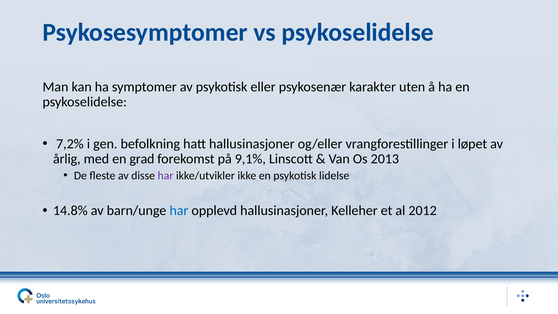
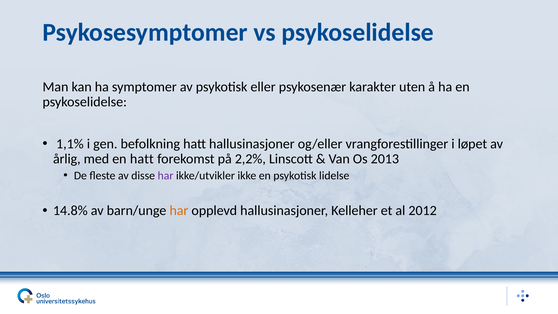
7,2%: 7,2% -> 1,1% (70, 144)
en grad: grad -> hatt (142, 159)
9,1%: 9,1% -> 2,2% (250, 159)
har colour: blue -> orange (179, 211)
